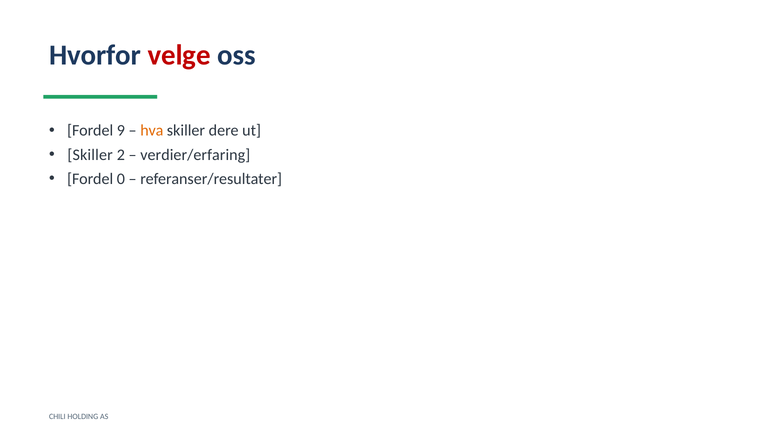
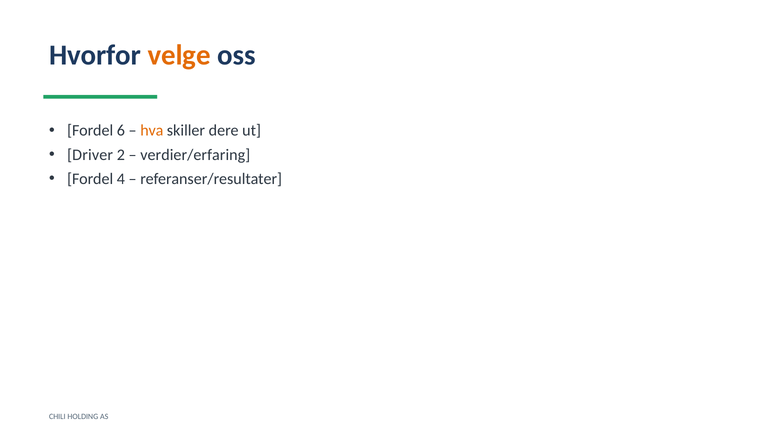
velge colour: red -> orange (179, 55)
9: 9 -> 6 (121, 131)
Skiller: Skiller -> Driver (90, 155)
0: 0 -> 4 (121, 179)
